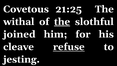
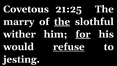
withal: withal -> marry (19, 22)
joined: joined -> wither (19, 34)
for underline: none -> present (83, 34)
cleave: cleave -> would (19, 47)
